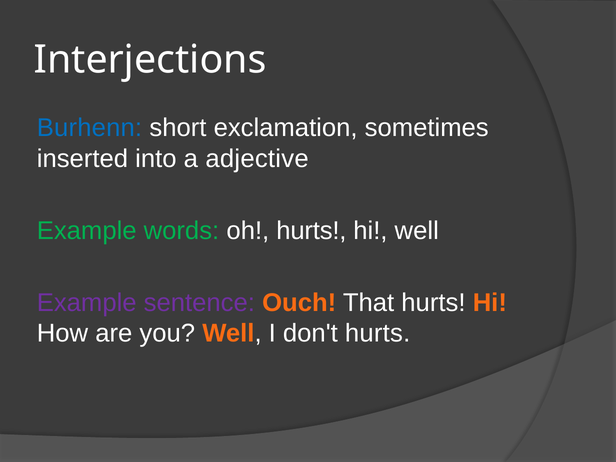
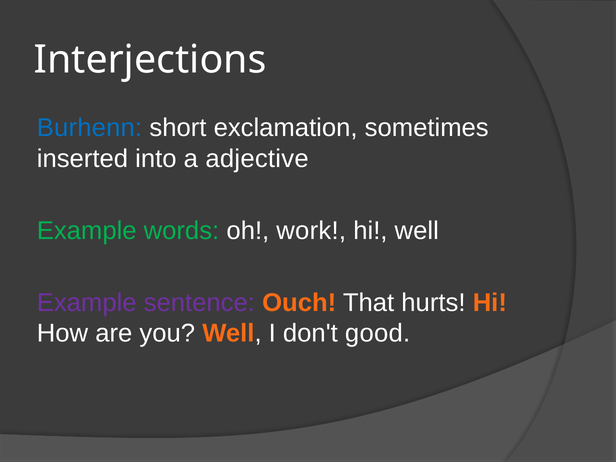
oh hurts: hurts -> work (311, 231)
don't hurts: hurts -> good (378, 333)
